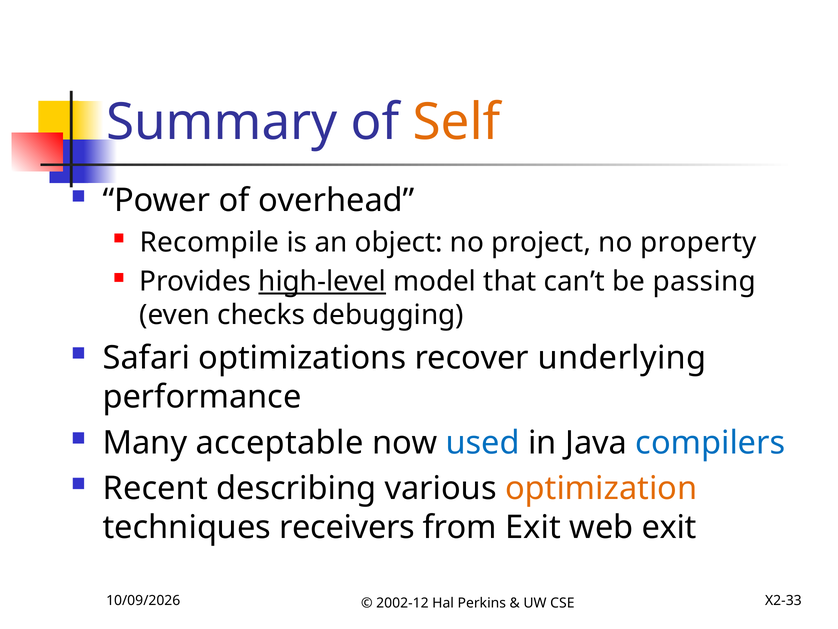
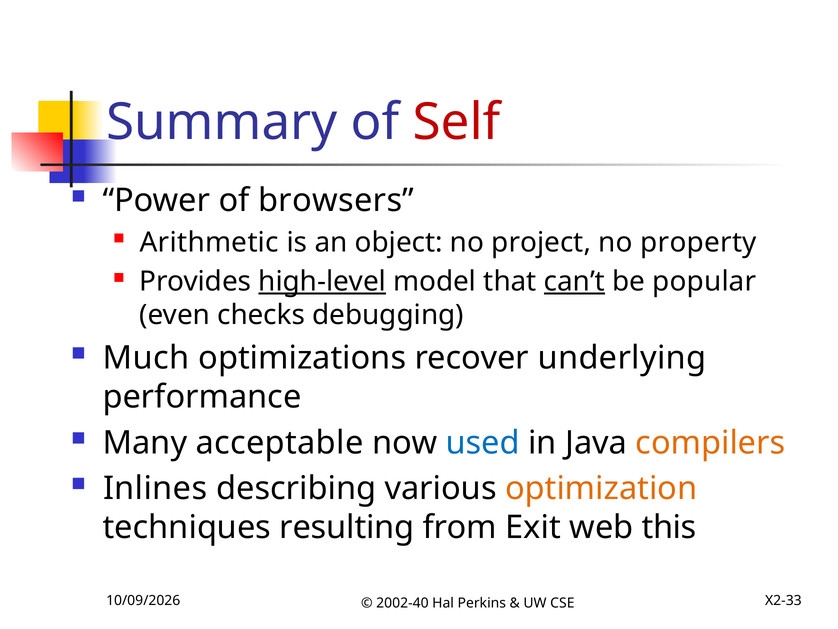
Self colour: orange -> red (457, 122)
overhead: overhead -> browsers (336, 201)
Recompile: Recompile -> Arithmetic (209, 242)
can’t underline: none -> present (574, 281)
passing: passing -> popular (704, 281)
Safari: Safari -> Much (146, 358)
compilers colour: blue -> orange (710, 442)
Recent: Recent -> Inlines (155, 488)
receivers: receivers -> resulting (347, 527)
web exit: exit -> this (669, 527)
2002-12: 2002-12 -> 2002-40 (402, 602)
